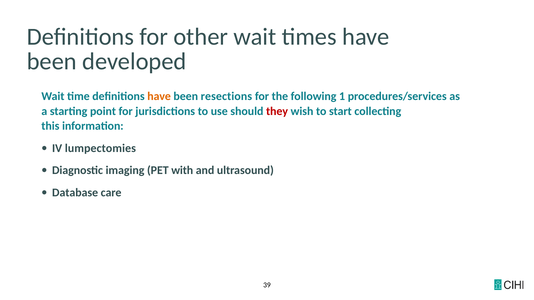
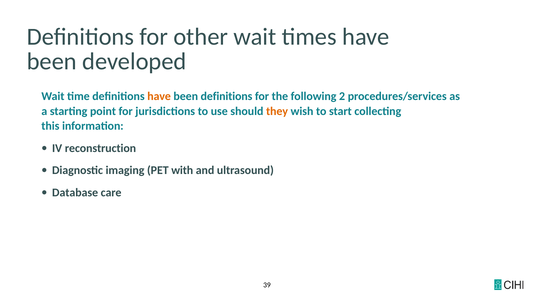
been resections: resections -> definitions (226, 96)
1: 1 -> 2 (342, 96)
they colour: red -> orange (277, 111)
lumpectomies: lumpectomies -> reconstruction (100, 148)
